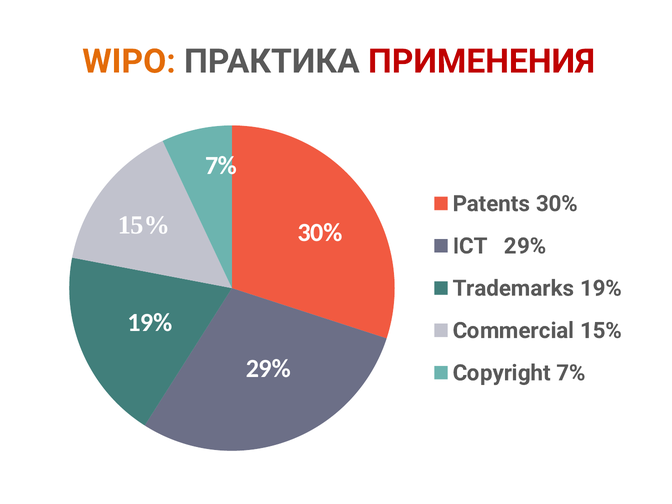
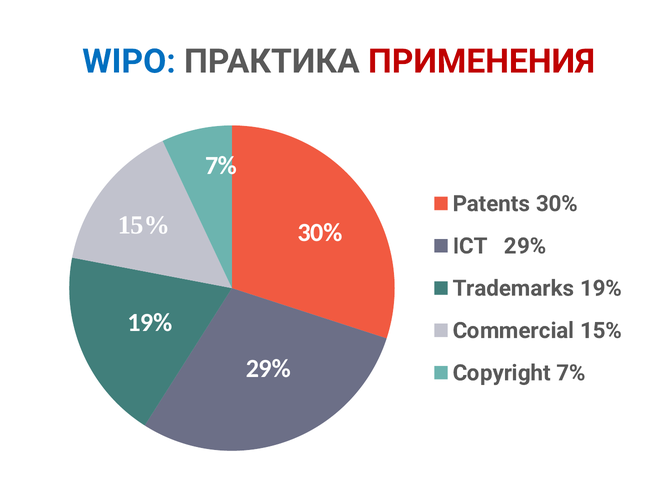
WIPO colour: orange -> blue (129, 62)
